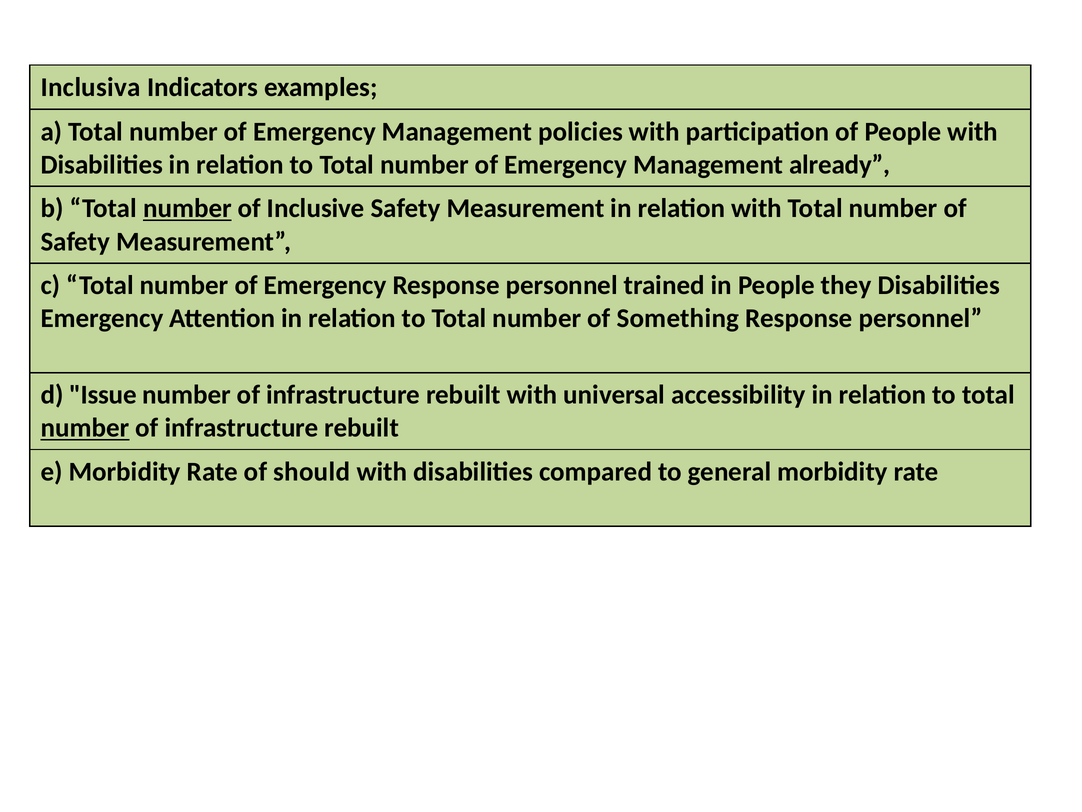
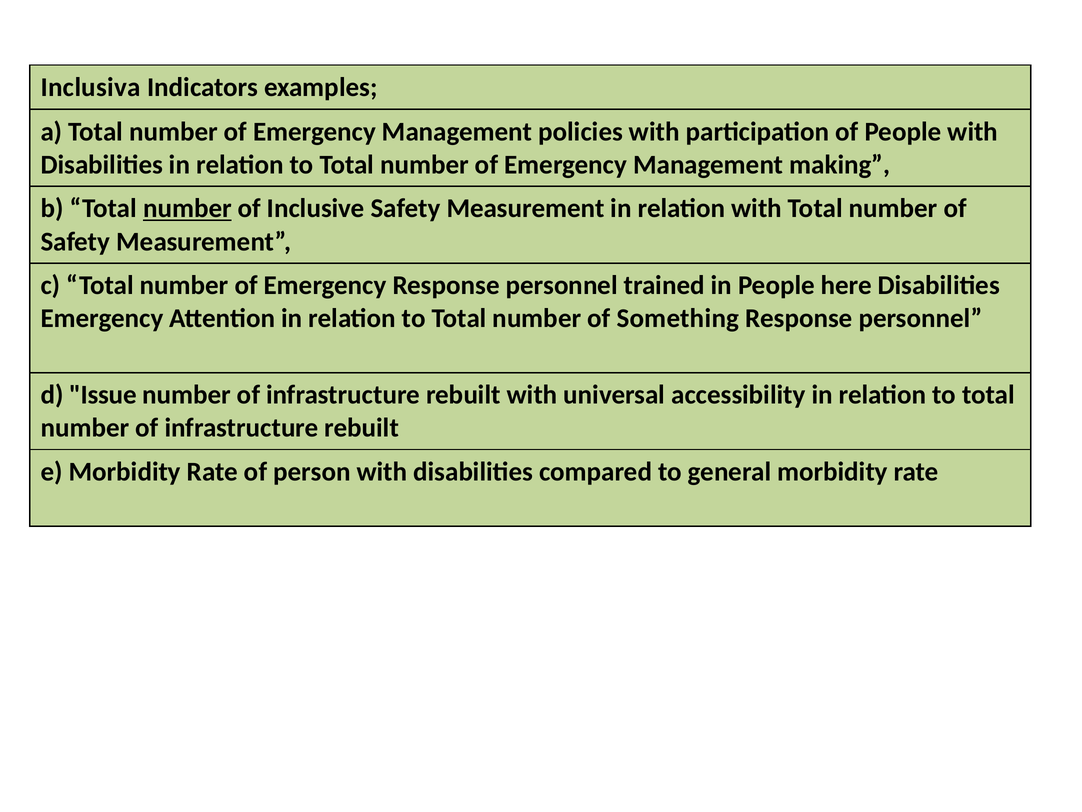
already: already -> making (840, 165)
they: they -> here (846, 285)
number underline: present -> none (85, 428)
should: should -> person (312, 472)
